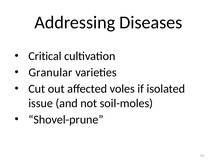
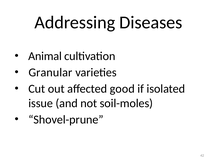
Critical: Critical -> Animal (45, 56)
voles: voles -> good (122, 89)
